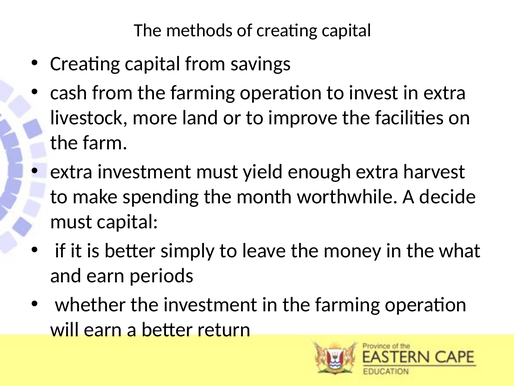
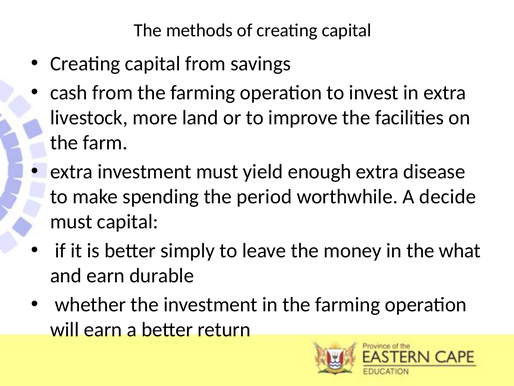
harvest: harvest -> disease (434, 172)
month: month -> period (264, 196)
periods: periods -> durable (162, 275)
